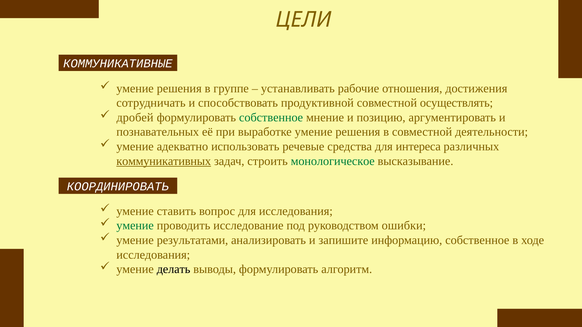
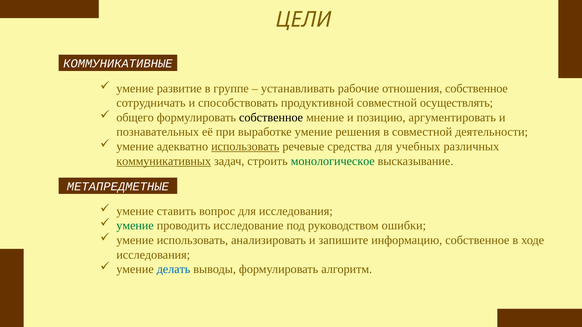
решения: решения -> развитие (179, 88)
отношения достижения: достижения -> собственное (476, 88)
дробей: дробей -> общего (135, 118)
собственное colour: green -> black (271, 118)
использовать underline: none -> present (245, 147)
интереса: интереса -> учебных (418, 147)
КООРДИНИРОВАТЬ: КООРДИНИРОВАТЬ -> МЕТАПРЕДМЕТНЫЕ (118, 187)
умение результатами: результатами -> использовать (192, 240)
делать colour: black -> blue (174, 270)
